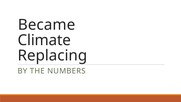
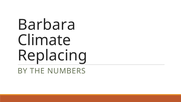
Became: Became -> Barbara (47, 25)
